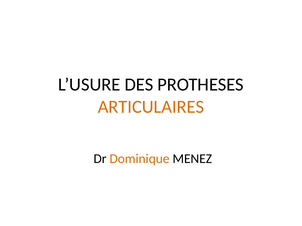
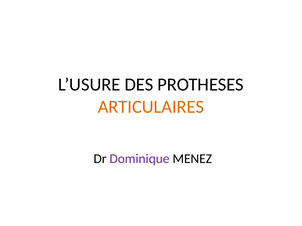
Dominique colour: orange -> purple (140, 159)
